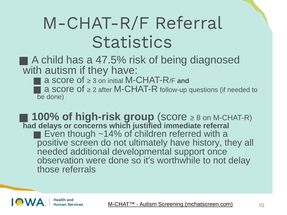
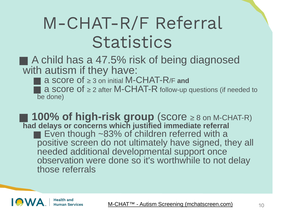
~14%: ~14% -> ~83% (110, 134)
history: history -> signed (207, 143)
